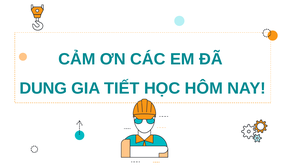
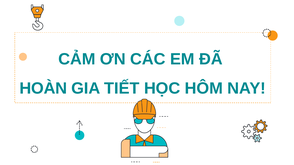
DUNG: DUNG -> HOÀN (43, 89)
